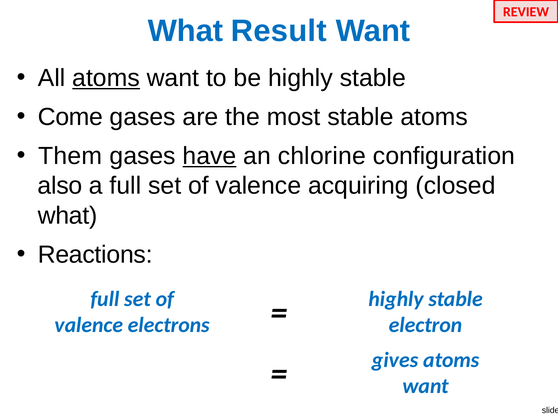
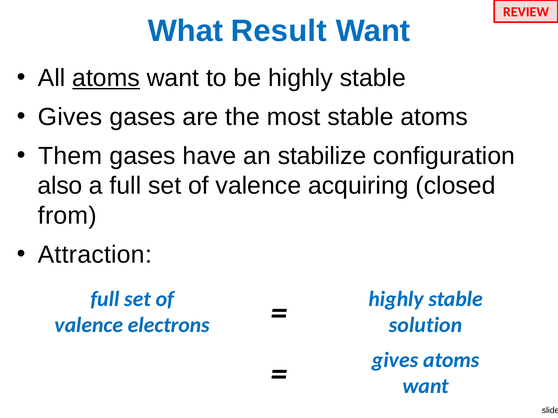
Come: Come -> Gives (70, 117)
have underline: present -> none (209, 156)
chlorine: chlorine -> stabilize (322, 156)
what: what -> from (67, 216)
Reactions: Reactions -> Attraction (95, 255)
electron: electron -> solution (426, 325)
